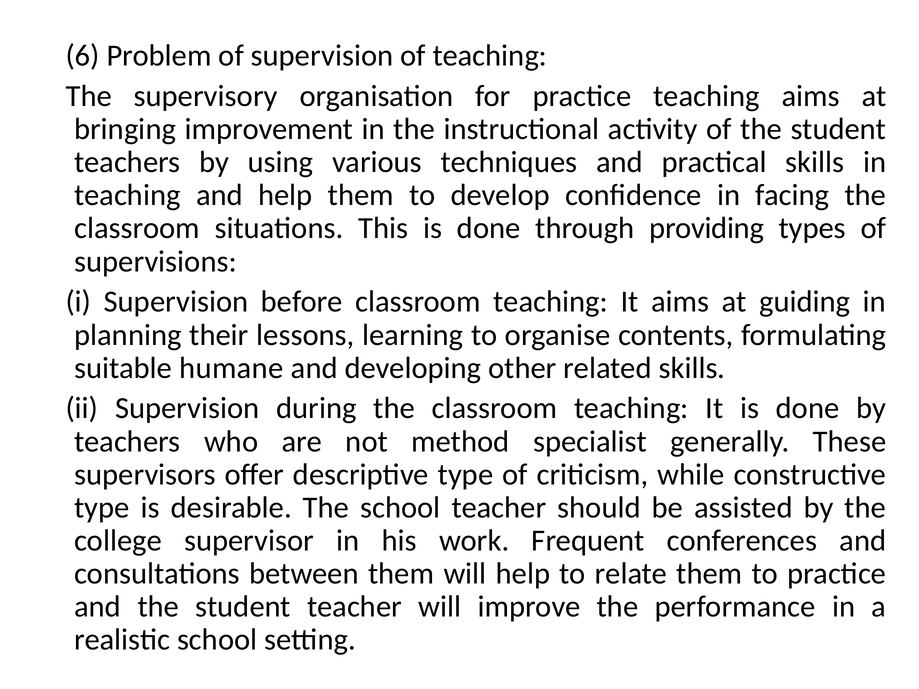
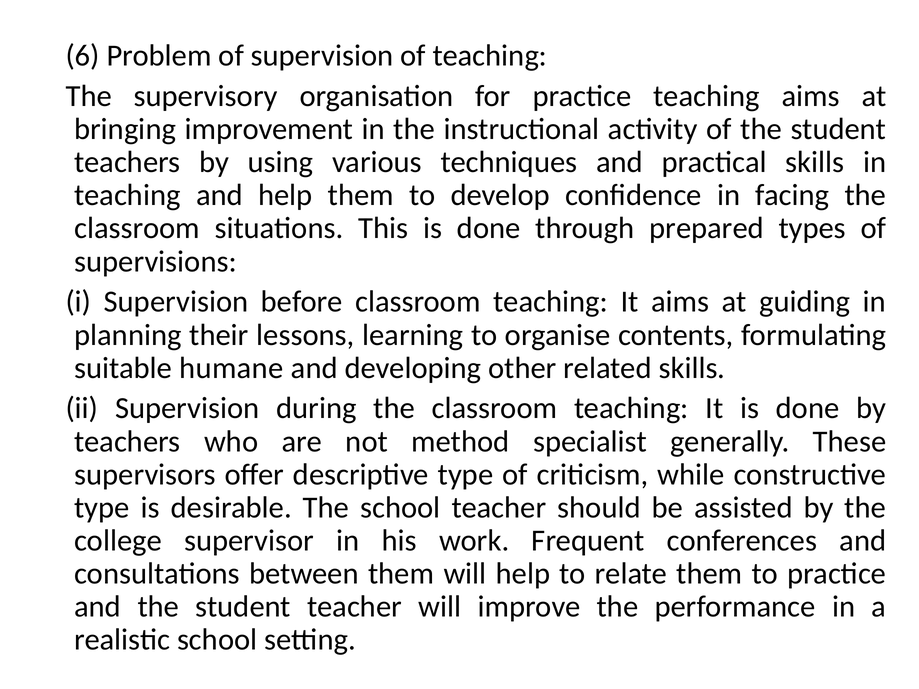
providing: providing -> prepared (707, 228)
